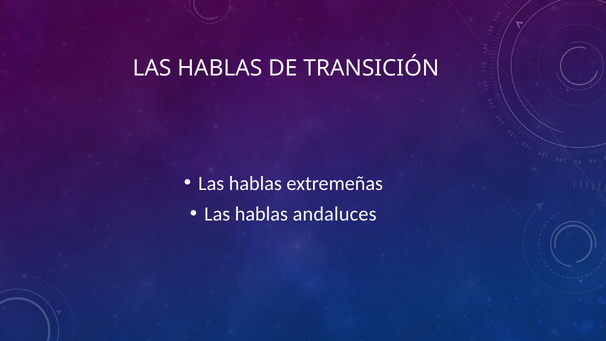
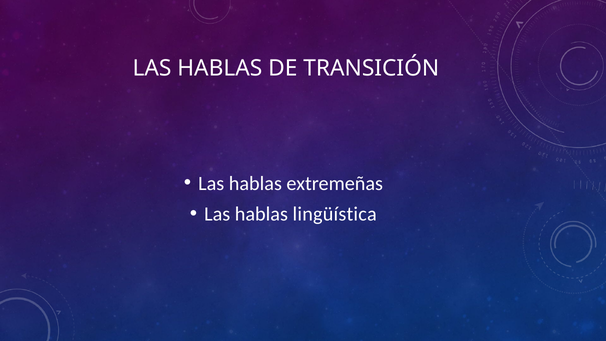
andaluces: andaluces -> lingüística (335, 214)
